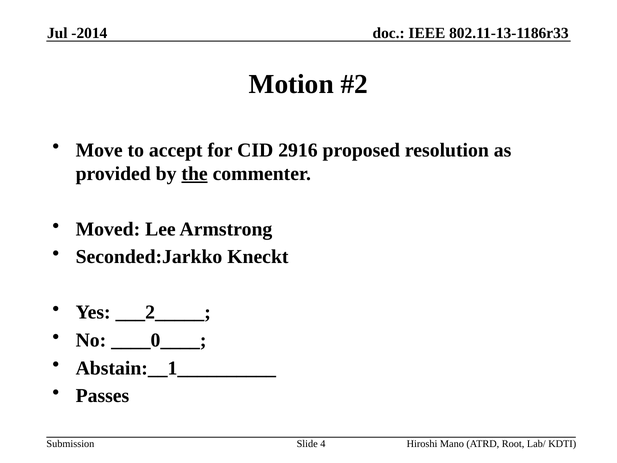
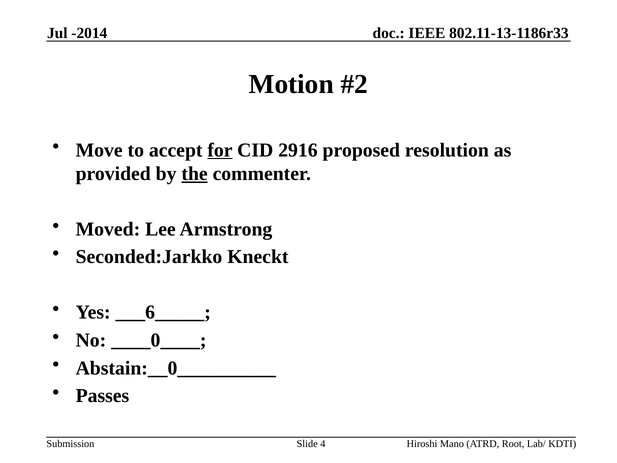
for underline: none -> present (220, 150)
___2_____: ___2_____ -> ___6_____ (163, 312)
Abstain:__1__________: Abstain:__1__________ -> Abstain:__0__________ (176, 368)
